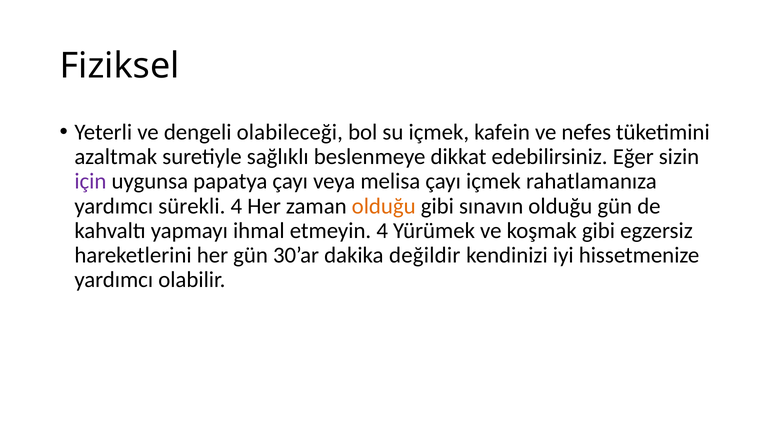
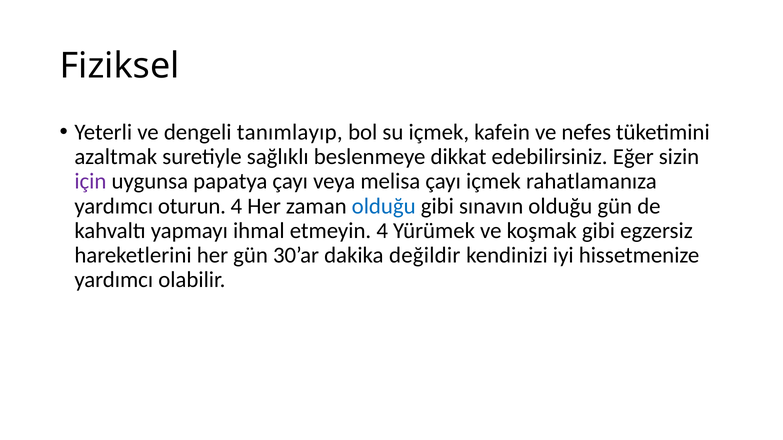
olabileceği: olabileceği -> tanımlayıp (290, 132)
sürekli: sürekli -> oturun (192, 206)
olduğu colour: orange -> blue (384, 206)
